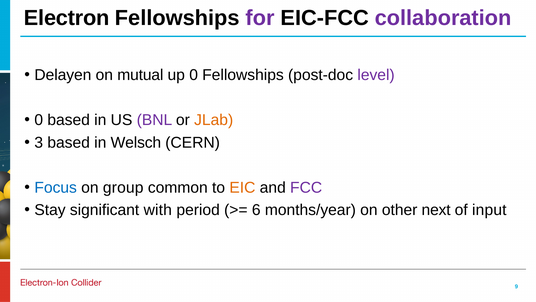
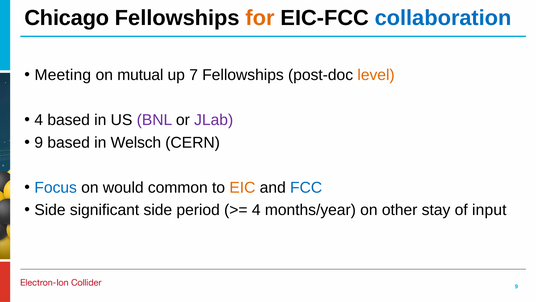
Electron: Electron -> Chicago (67, 18)
for colour: purple -> orange (260, 18)
collaboration colour: purple -> blue (443, 18)
Delayen: Delayen -> Meeting (63, 75)
up 0: 0 -> 7 (194, 75)
level colour: purple -> orange (376, 75)
0: 0 -> 4 (39, 120)
JLab colour: orange -> purple (214, 120)
3: 3 -> 9 (39, 142)
group: group -> would (123, 187)
FCC colour: purple -> blue (306, 187)
Stay: Stay -> Side (50, 210)
significant with: with -> side (158, 210)
6: 6 -> 4 (256, 210)
next: next -> stay (436, 210)
